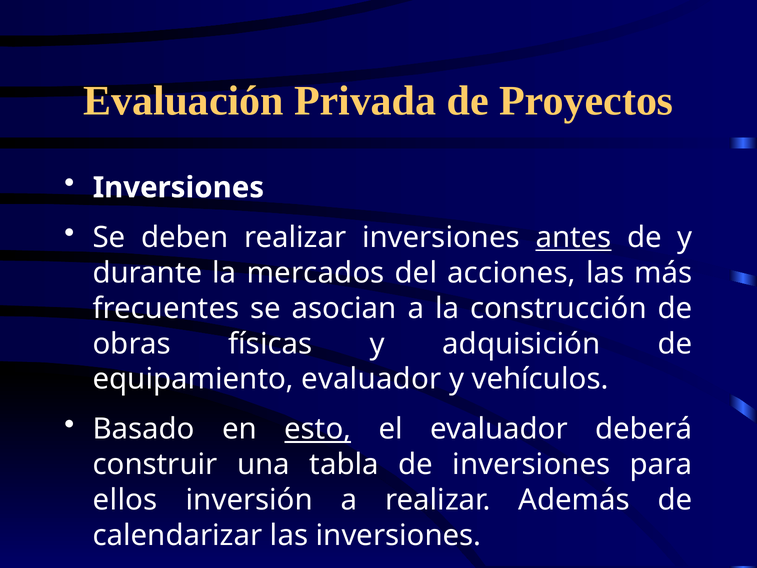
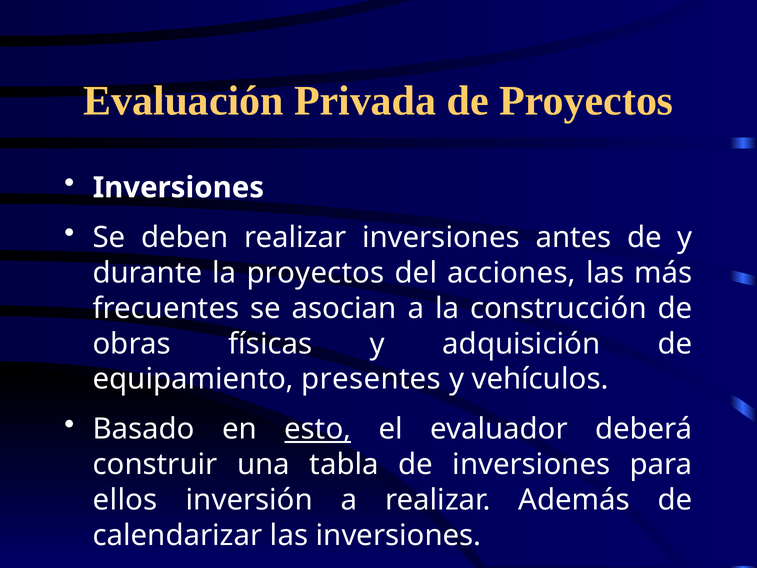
antes underline: present -> none (573, 238)
la mercados: mercados -> proyectos (316, 273)
equipamiento evaluador: evaluador -> presentes (371, 379)
